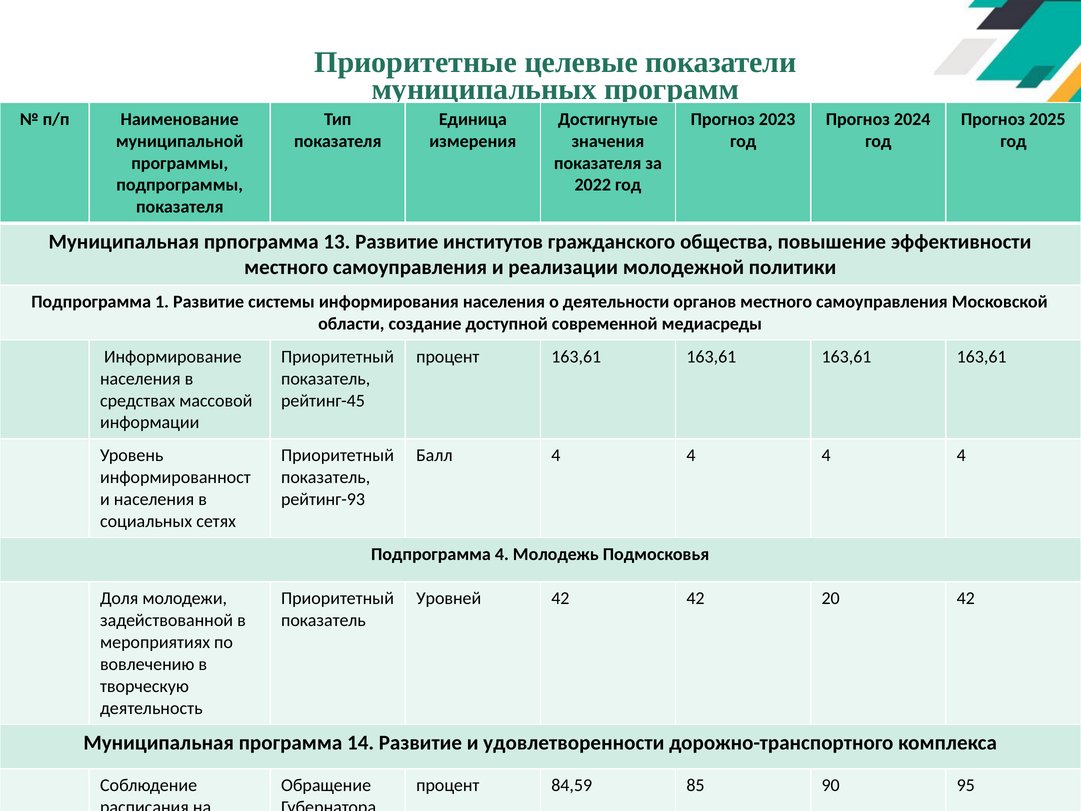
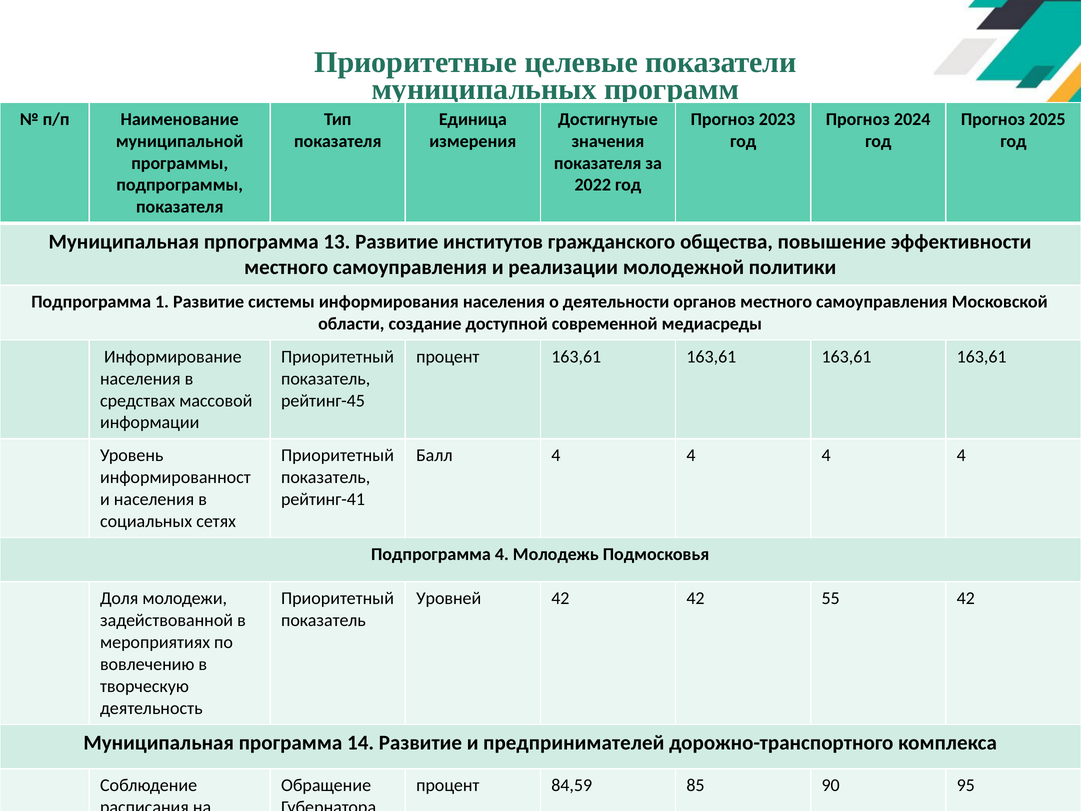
рейтинг-93: рейтинг-93 -> рейтинг-41 (323, 499)
20: 20 -> 55 (831, 598)
удовлетворенности: удовлетворенности -> предпринимателей (574, 743)
